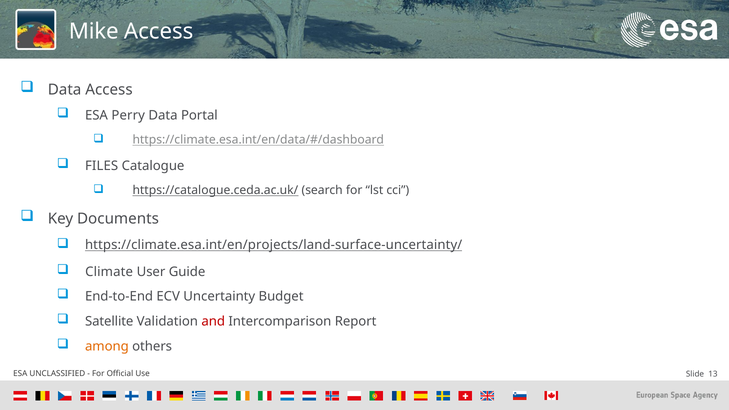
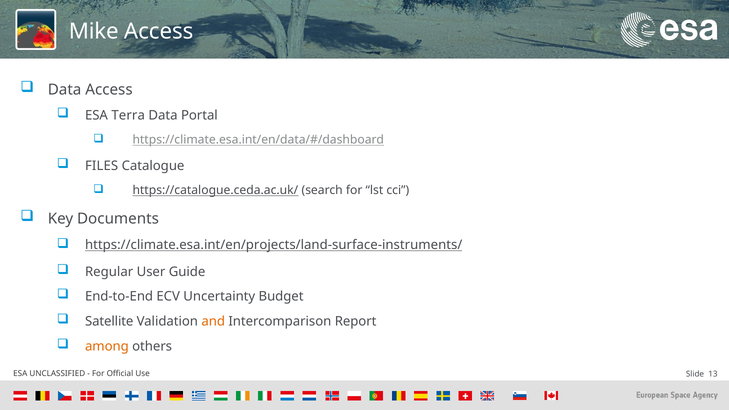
Perry: Perry -> Terra (128, 115)
https://climate.esa.int/en/projects/land-surface-uncertainty/: https://climate.esa.int/en/projects/land-surface-uncertainty/ -> https://climate.esa.int/en/projects/land-surface-instruments/ (274, 245)
Climate: Climate -> Regular (109, 272)
and colour: red -> orange (213, 322)
